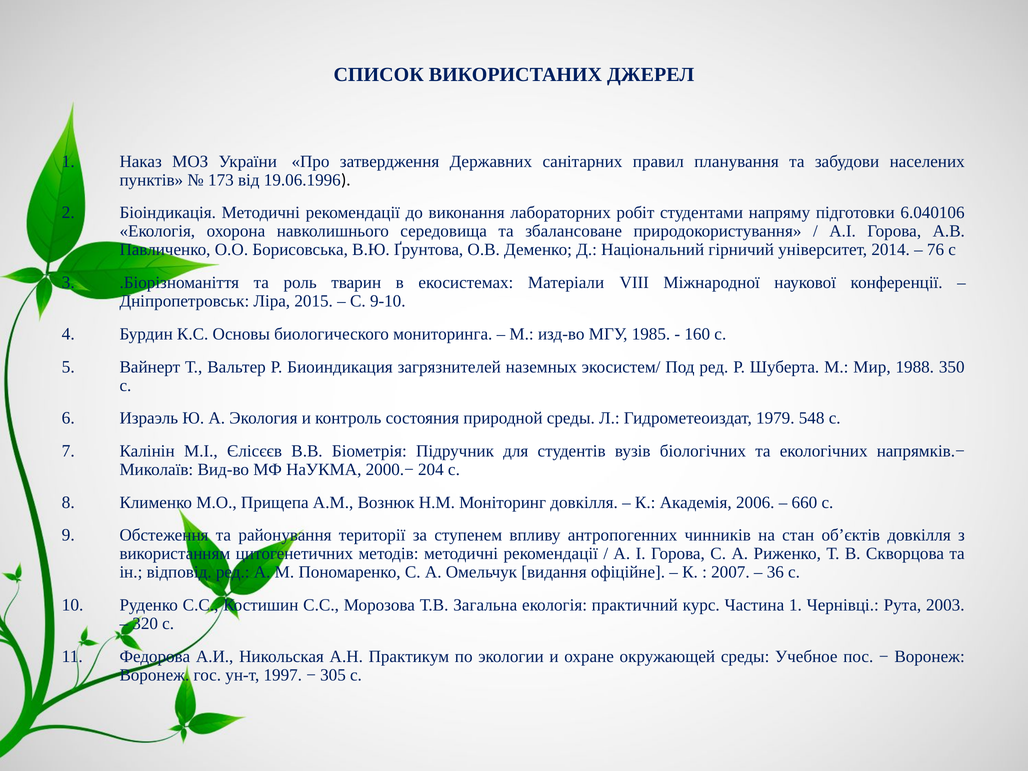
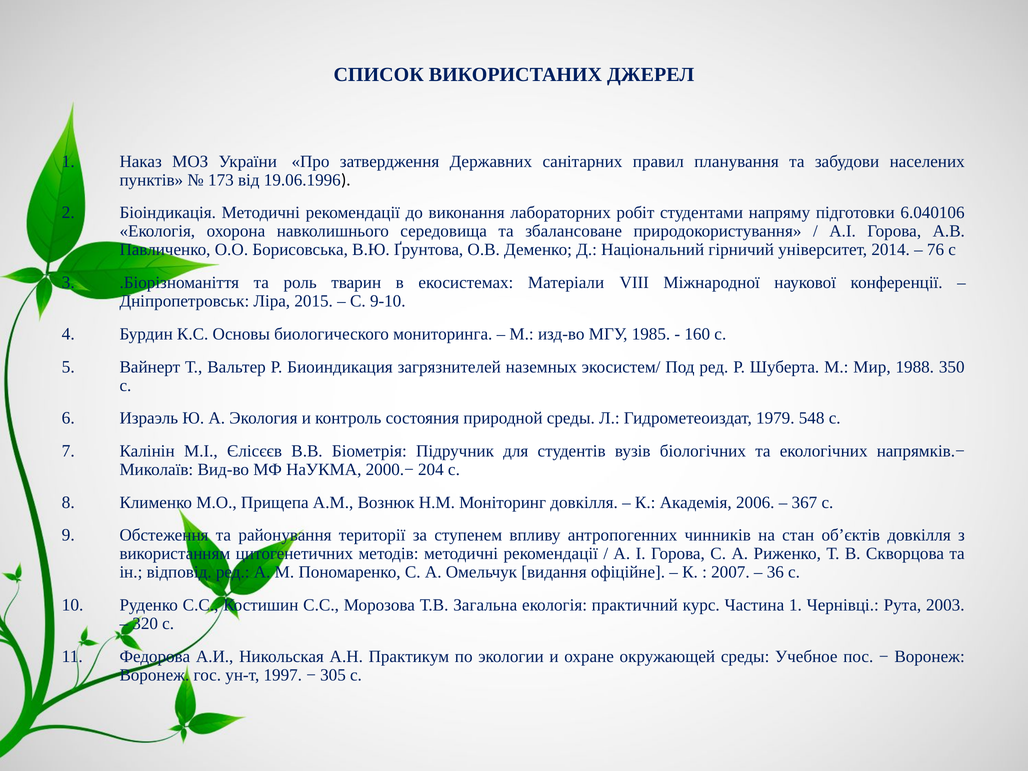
660: 660 -> 367 (804, 502)
